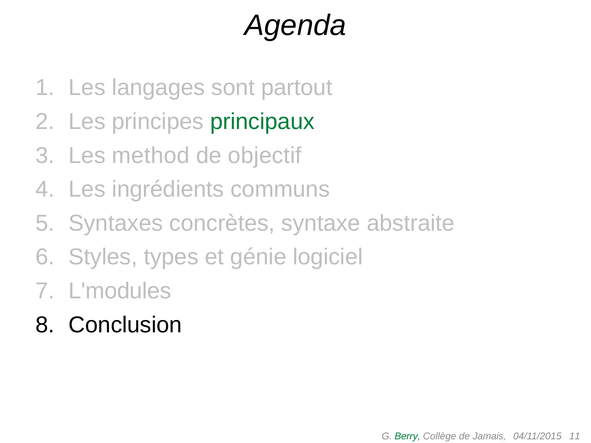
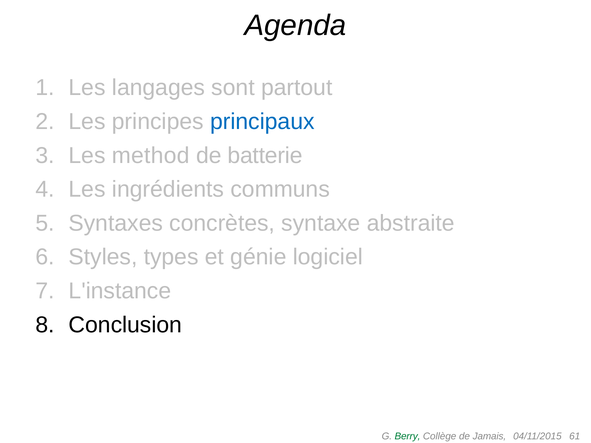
principaux colour: green -> blue (262, 122)
objectif: objectif -> batterie (265, 156)
L'modules: L'modules -> L'instance (120, 291)
11: 11 -> 61 (575, 437)
